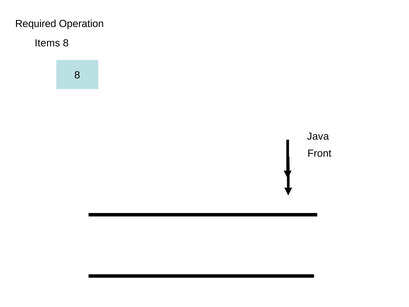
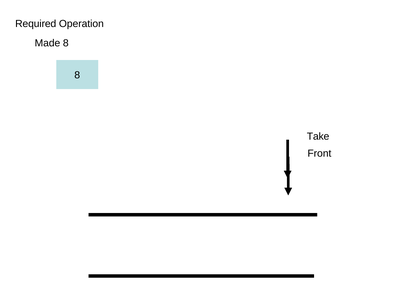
Items: Items -> Made (47, 43)
Java: Java -> Take (318, 136)
